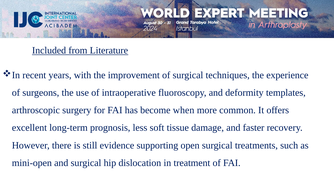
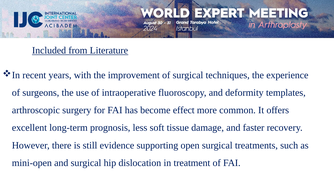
when: when -> effect (184, 110)
